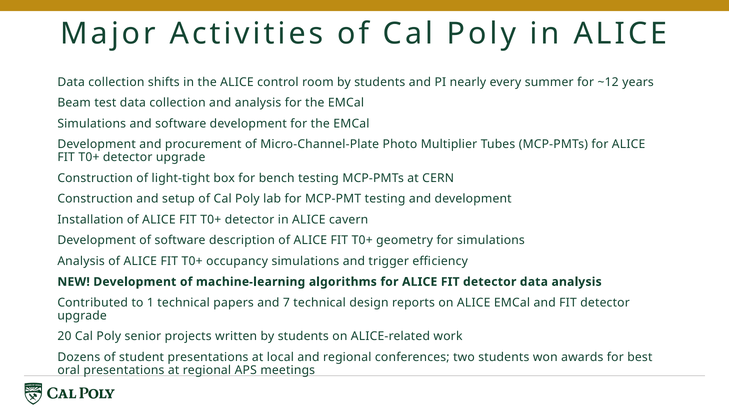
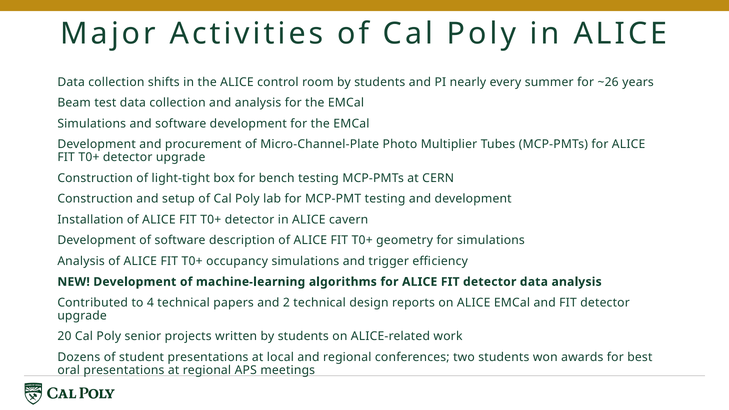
~12: ~12 -> ~26 (608, 82)
1: 1 -> 4 (150, 303)
and 7: 7 -> 2 (286, 303)
